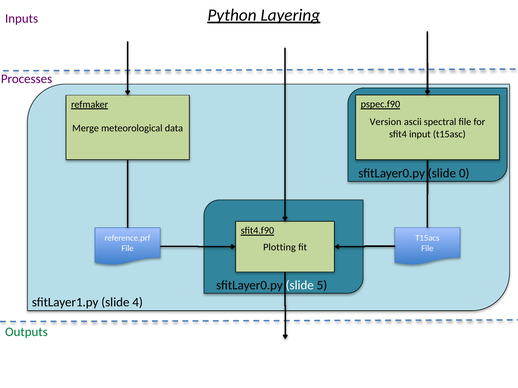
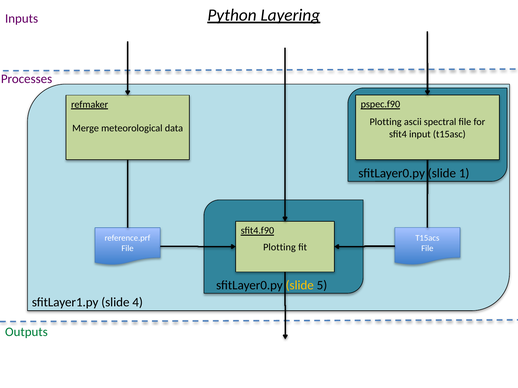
Version: Version -> Plotting (386, 122)
0: 0 -> 1 (464, 174)
slide colour: white -> yellow (300, 286)
